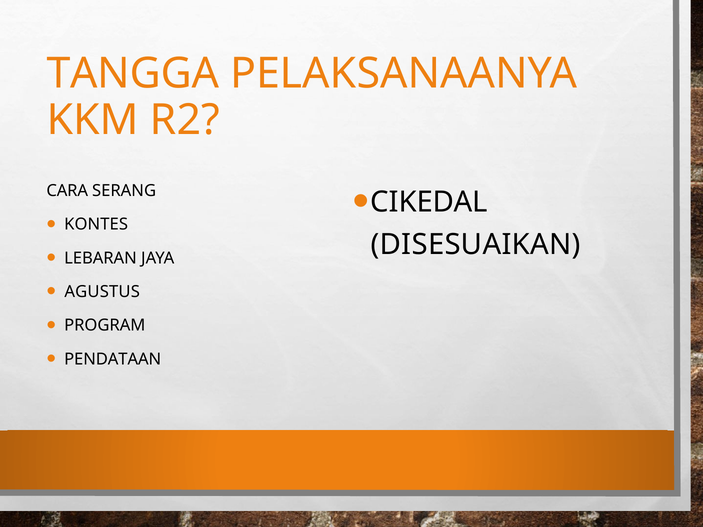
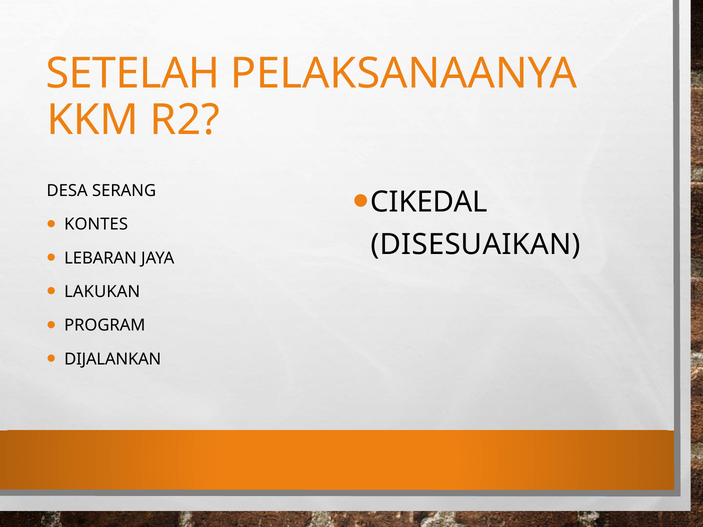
TANGGA: TANGGA -> SETELAH (133, 74)
CARA: CARA -> DESA (67, 191)
AGUSTUS: AGUSTUS -> LAKUKAN (102, 292)
PENDATAAN: PENDATAAN -> DIJALANKAN (113, 359)
